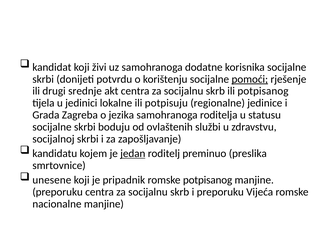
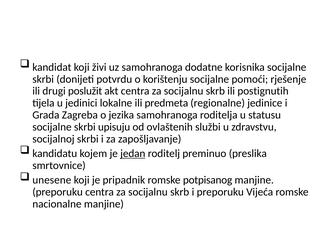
pomoći underline: present -> none (250, 79)
srednje: srednje -> poslužit (85, 91)
ili potpisanog: potpisanog -> postignutih (263, 91)
potpisuju: potpisuju -> predmeta (166, 103)
boduju: boduju -> upisuju (114, 127)
